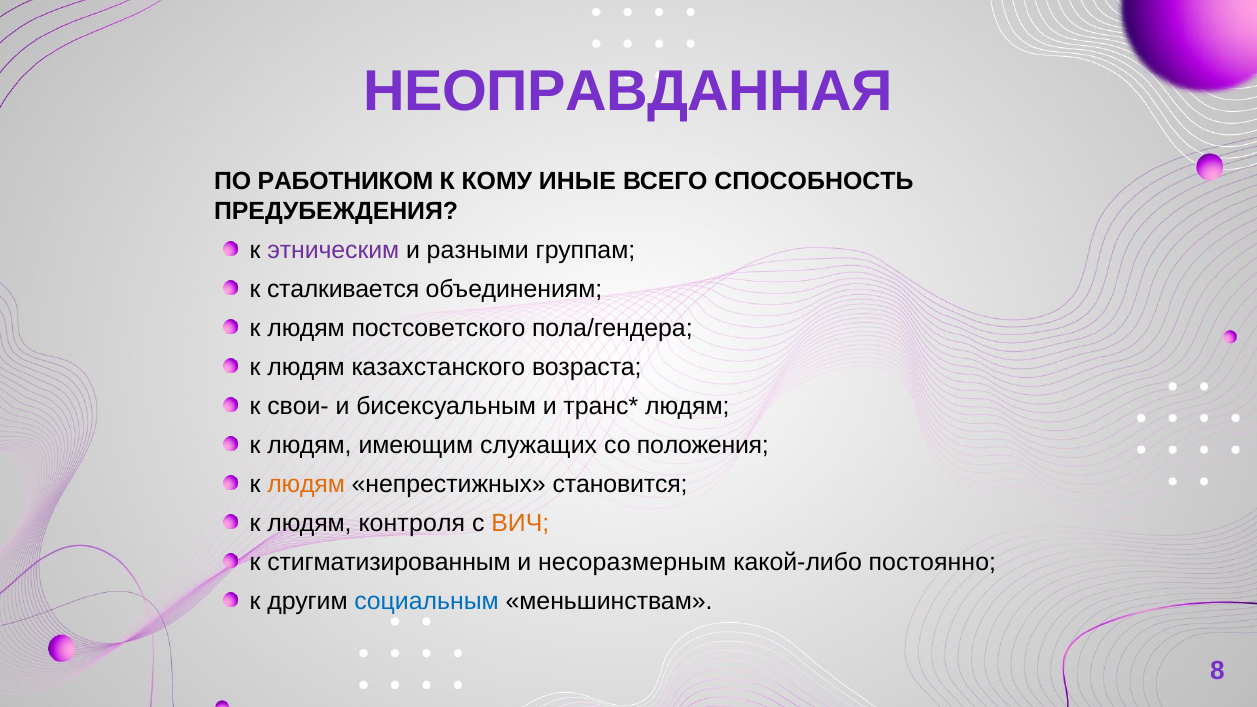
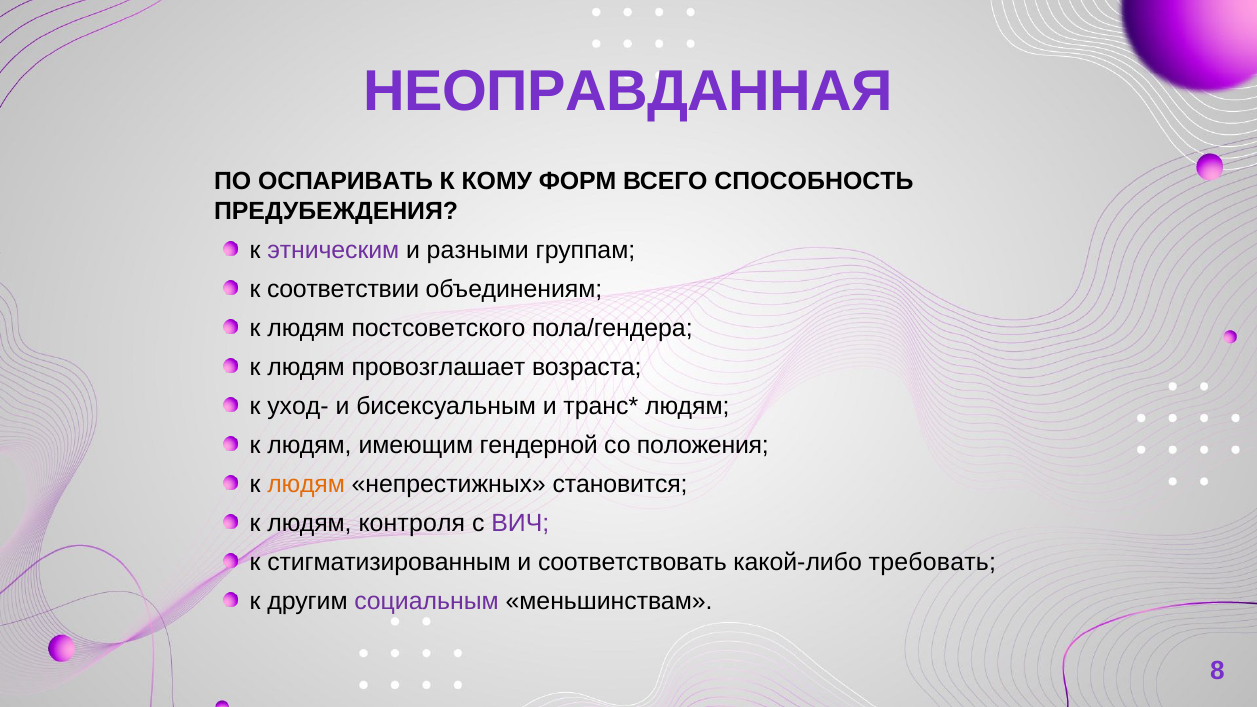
РАБОТНИКОМ: РАБОТНИКОМ -> ОСПАРИВАТЬ (346, 182)
ИНЫЕ: ИНЫЕ -> ФОРМ (578, 182)
сталкивается: сталкивается -> соответствии (343, 290)
казахстанского: казахстанского -> провозглашает (438, 368)
свои-: свои- -> уход- (298, 407)
служащих: служащих -> гендерной (539, 446)
ВИЧ colour: orange -> purple (520, 524)
несоразмерным: несоразмерным -> соответствовать (632, 563)
постоянно: постоянно -> требовать (932, 563)
социальным colour: blue -> purple (427, 602)
